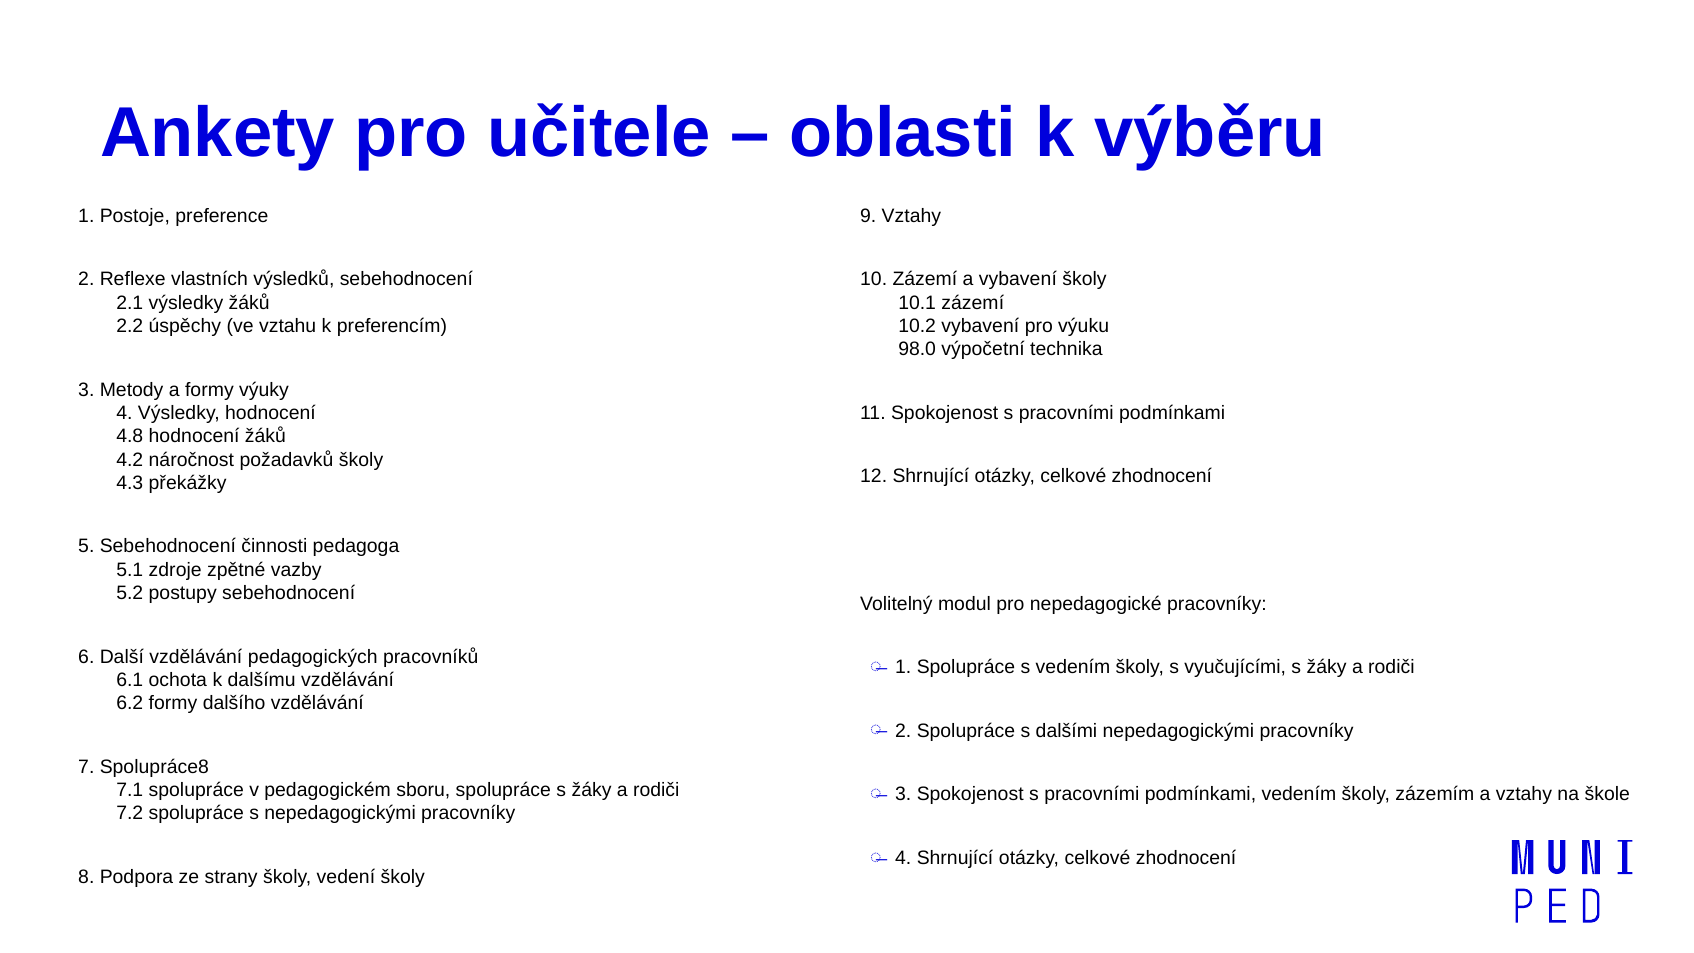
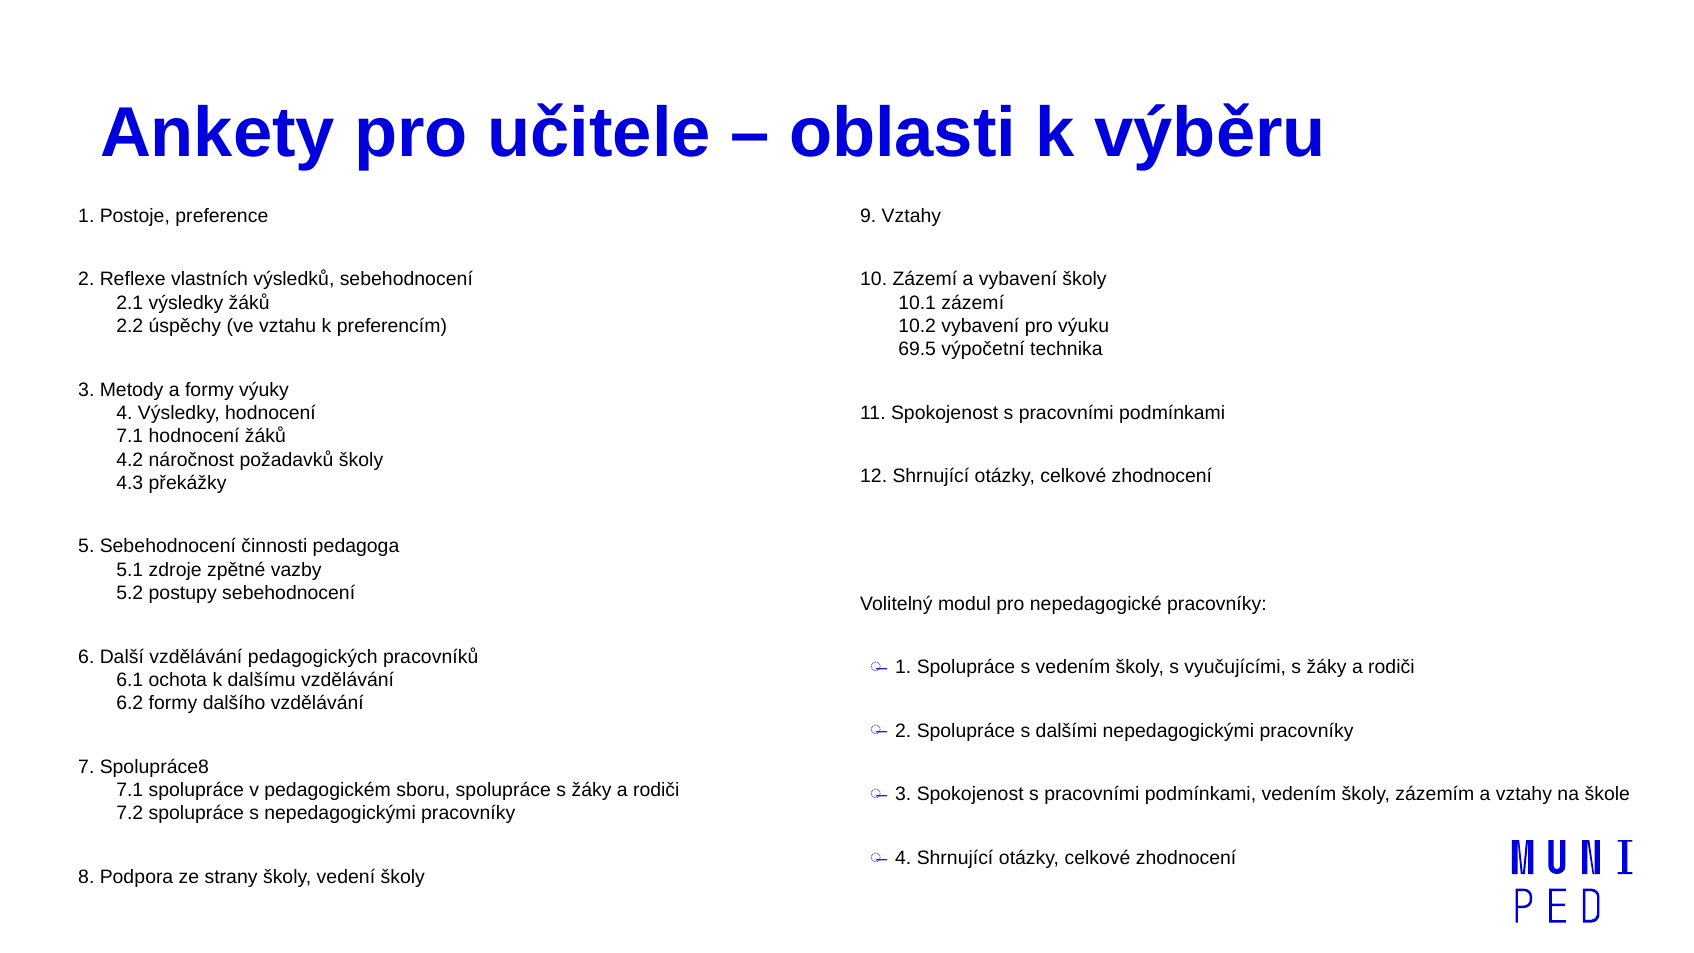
98.0: 98.0 -> 69.5 (917, 349)
4.8: 4.8 -> 7.1 (130, 436)
